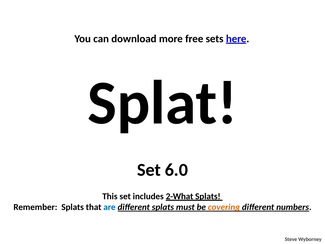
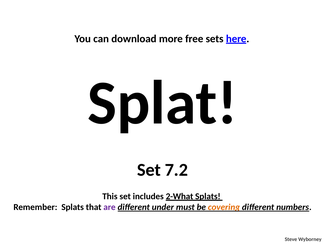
6.0: 6.0 -> 7.2 (176, 170)
are colour: blue -> purple (109, 207)
different splats: splats -> under (163, 207)
